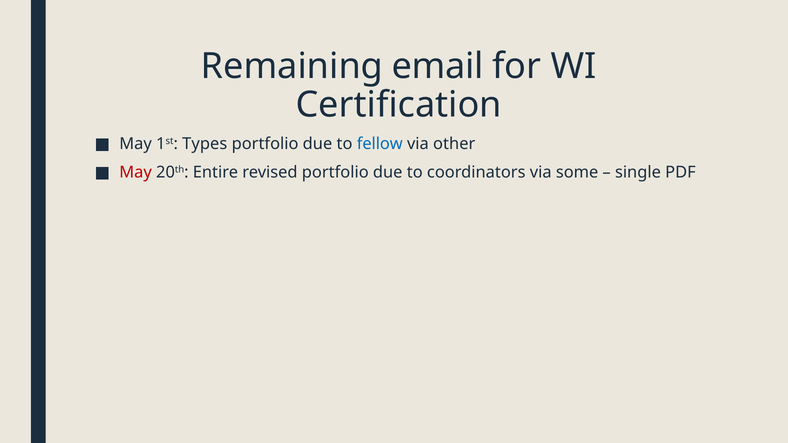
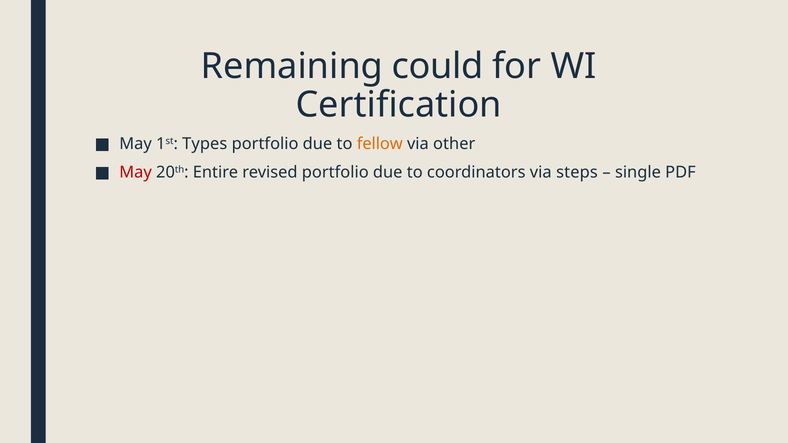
email: email -> could (438, 66)
fellow colour: blue -> orange (380, 144)
some: some -> steps (577, 172)
